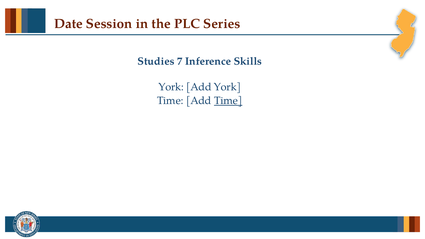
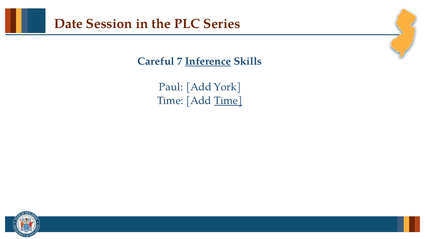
Studies: Studies -> Careful (156, 61)
Inference underline: none -> present (208, 61)
York: York -> Paul (171, 87)
